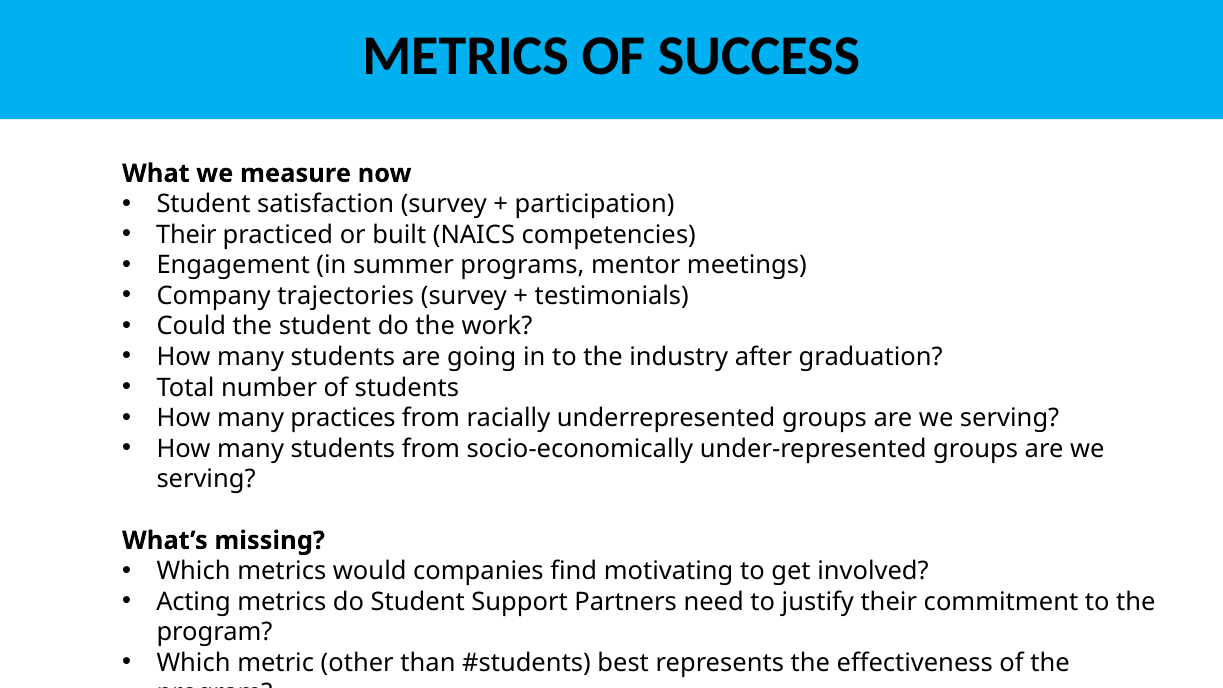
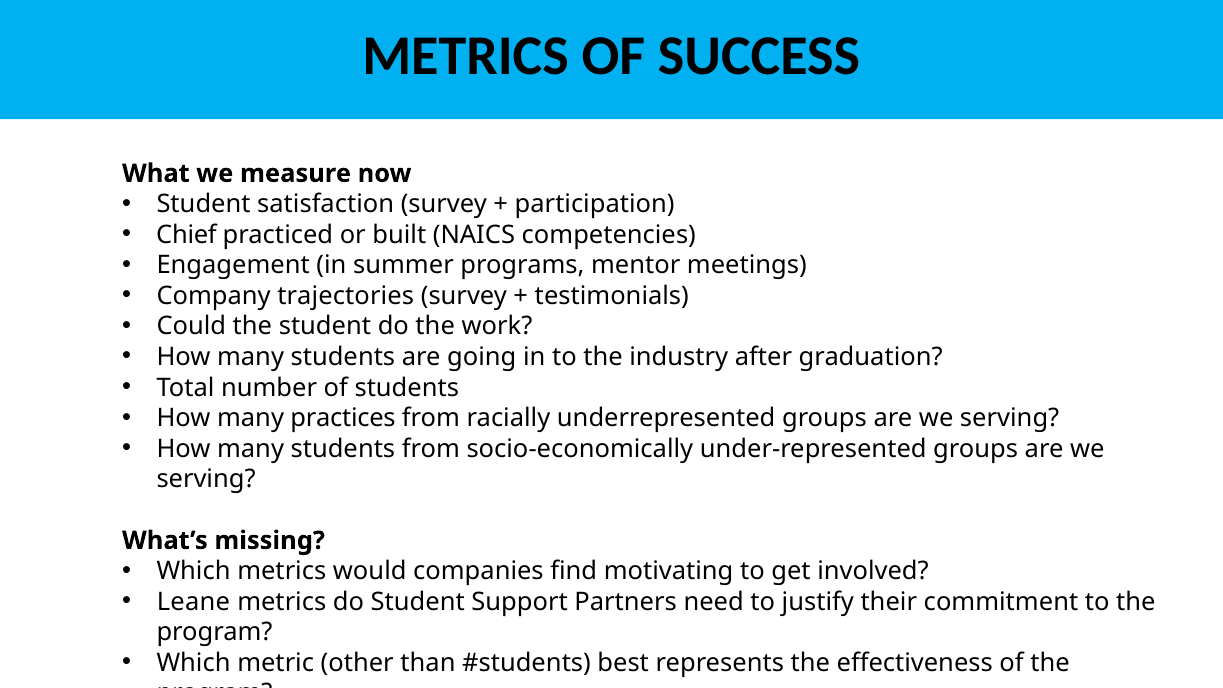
Their: Their -> Chief (186, 235)
Acting: Acting -> Leane (193, 602)
